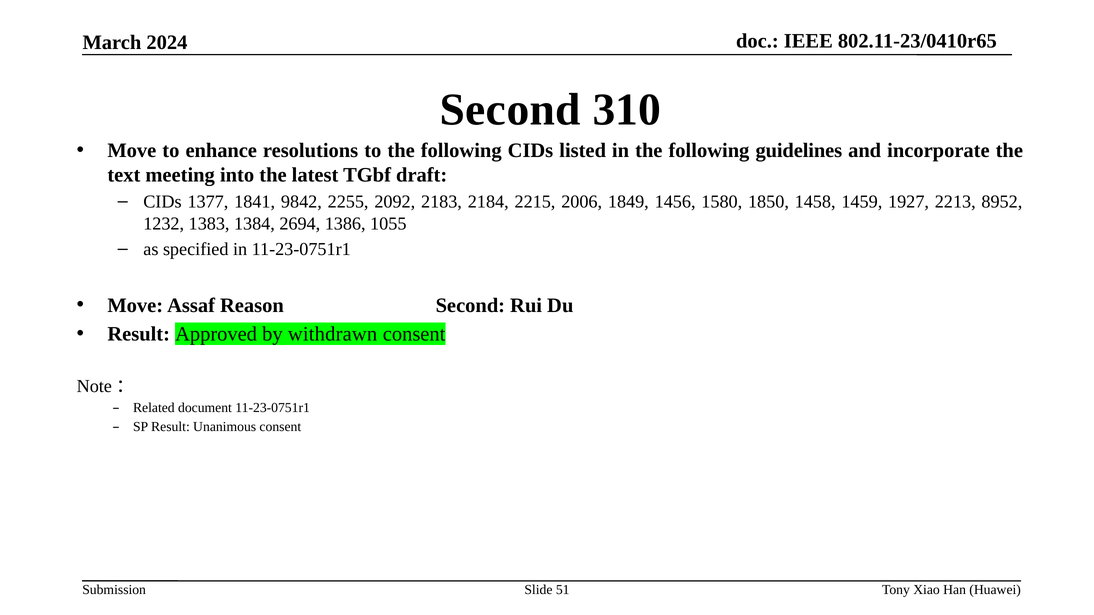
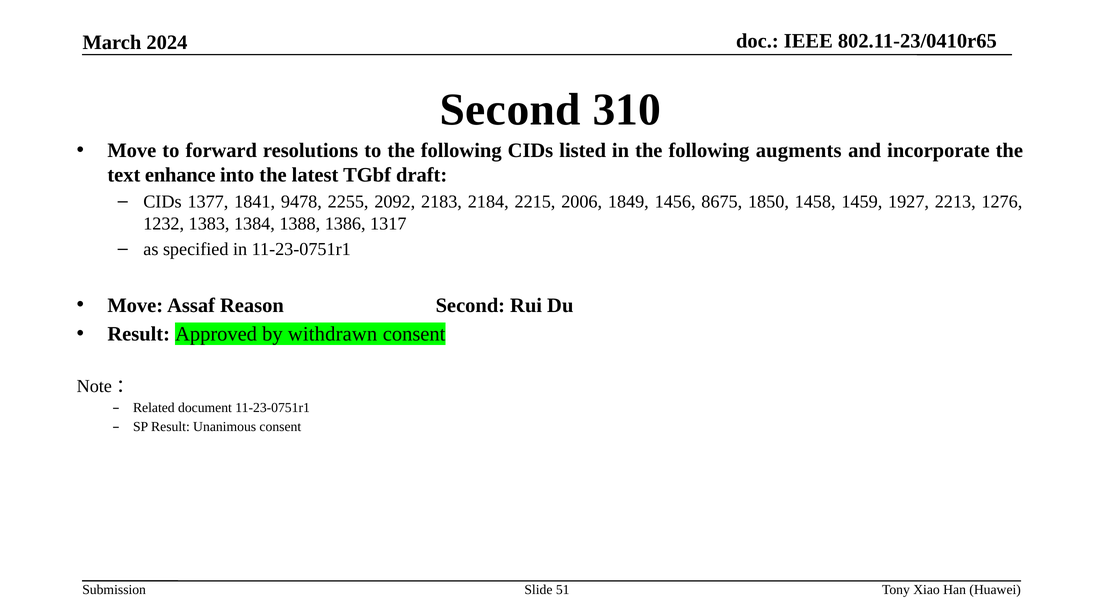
enhance: enhance -> forward (221, 151)
guidelines: guidelines -> augments (799, 151)
meeting: meeting -> enhance (180, 175)
9842: 9842 -> 9478 (301, 202)
1580: 1580 -> 8675 (722, 202)
8952: 8952 -> 1276 (1002, 202)
2694: 2694 -> 1388 (300, 224)
1055: 1055 -> 1317 (388, 224)
